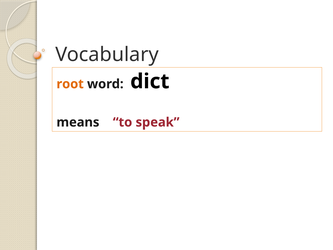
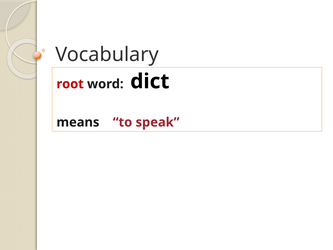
root colour: orange -> red (70, 84)
